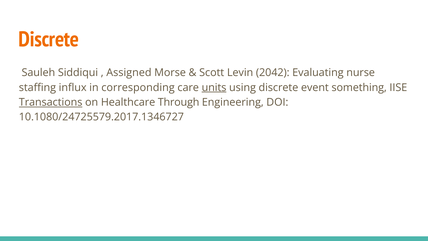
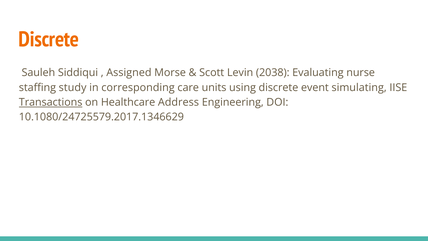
2042: 2042 -> 2038 (273, 73)
influx: influx -> study (73, 87)
units underline: present -> none (214, 87)
something: something -> simulating (359, 87)
Through: Through -> Address (178, 102)
10.1080/24725579.2017.1346727: 10.1080/24725579.2017.1346727 -> 10.1080/24725579.2017.1346629 (101, 117)
